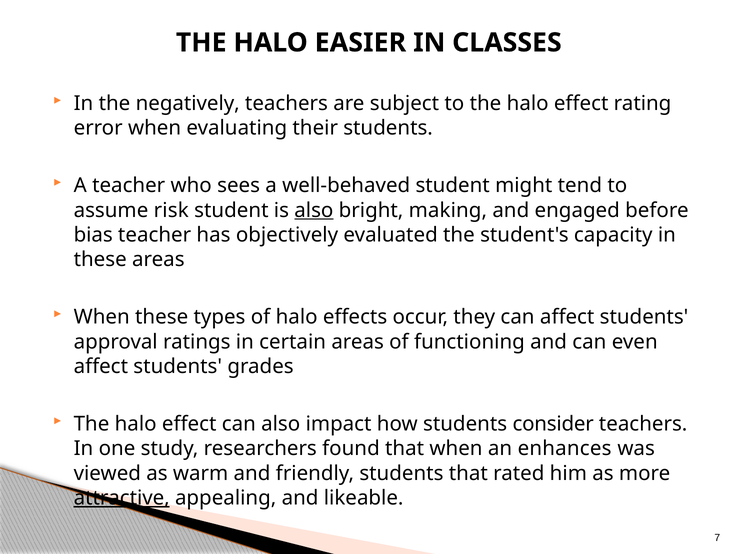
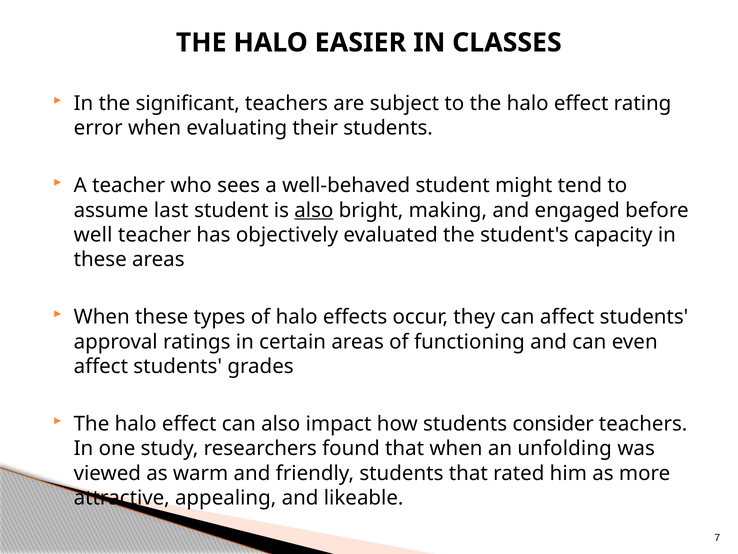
negatively: negatively -> significant (188, 103)
risk: risk -> last (171, 210)
bias: bias -> well (93, 235)
enhances: enhances -> unfolding (565, 448)
attractive underline: present -> none (122, 497)
